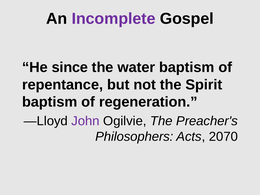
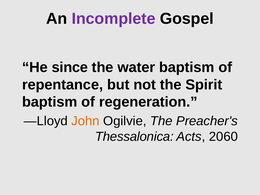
John colour: purple -> orange (85, 121)
Philosophers: Philosophers -> Thessalonica (134, 137)
2070: 2070 -> 2060 (223, 137)
